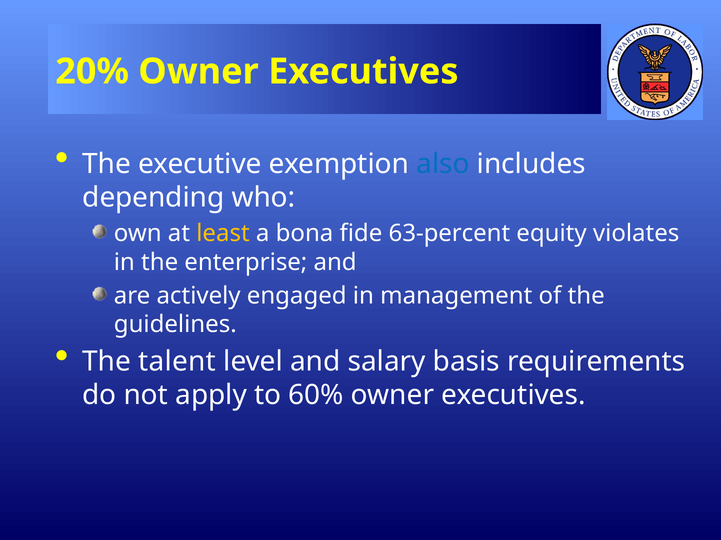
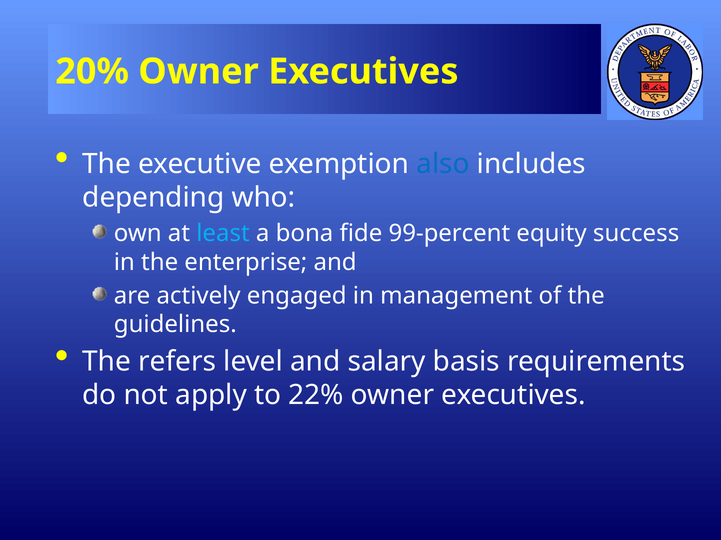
least colour: yellow -> light blue (223, 234)
63-percent: 63-percent -> 99-percent (449, 234)
violates: violates -> success (636, 234)
talent: talent -> refers (177, 362)
60%: 60% -> 22% (316, 396)
